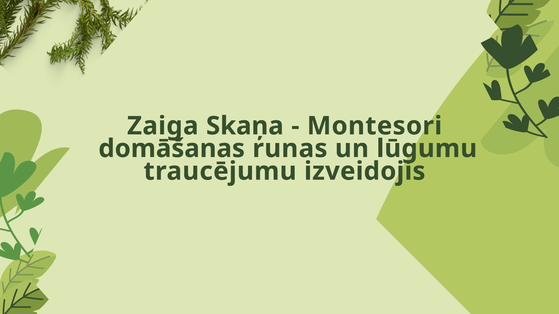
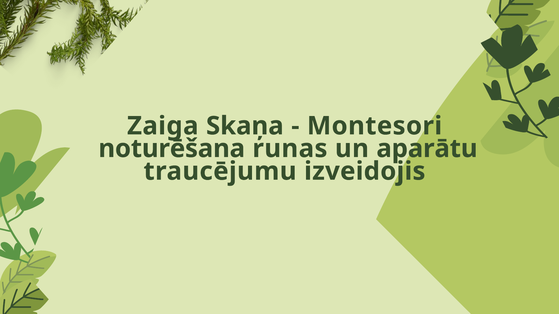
domāšanas: domāšanas -> noturēšana (172, 149)
lūgumu: lūgumu -> aparātu (427, 149)
